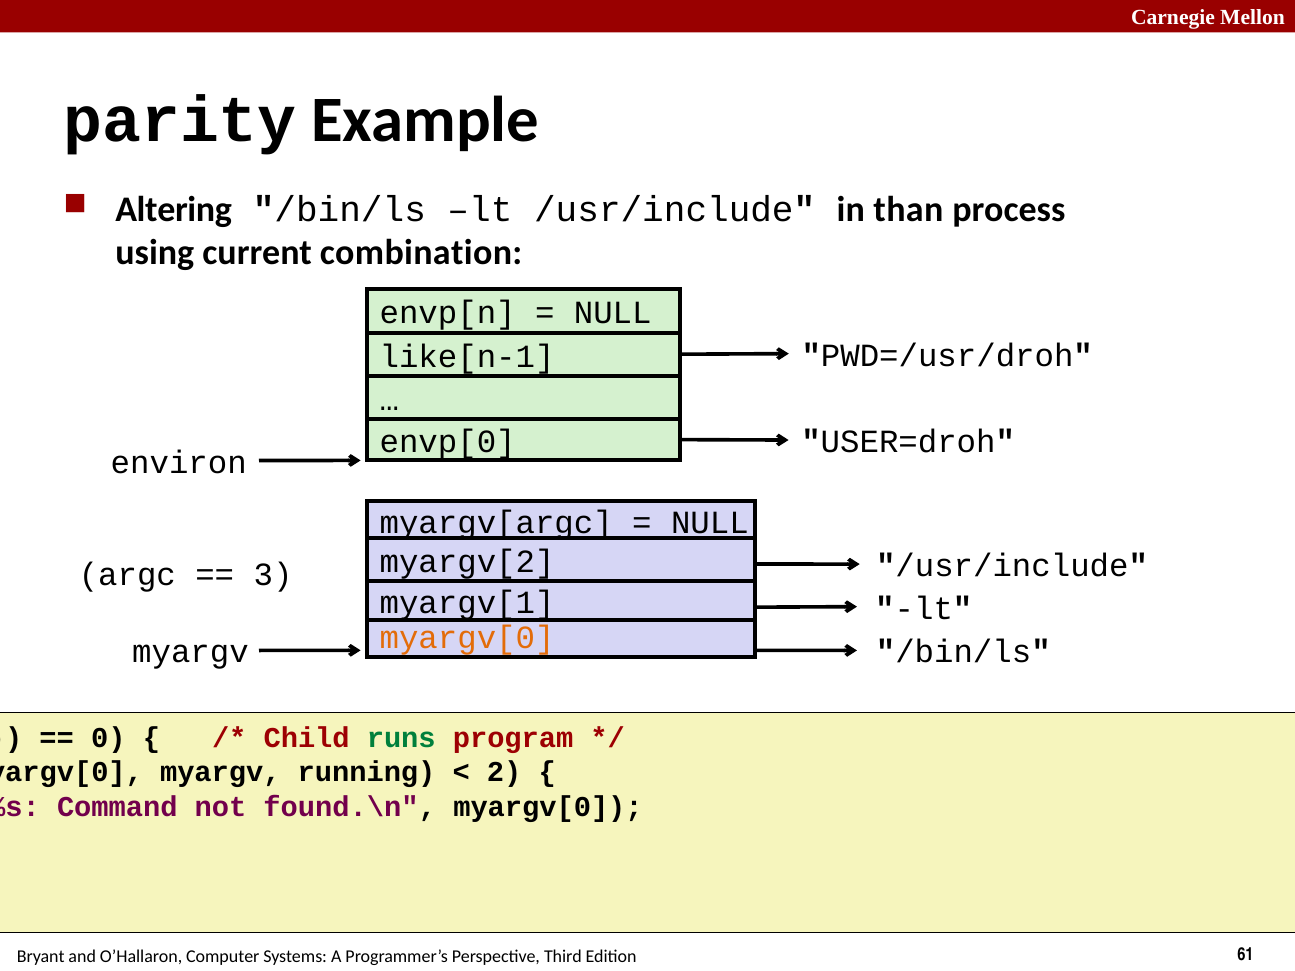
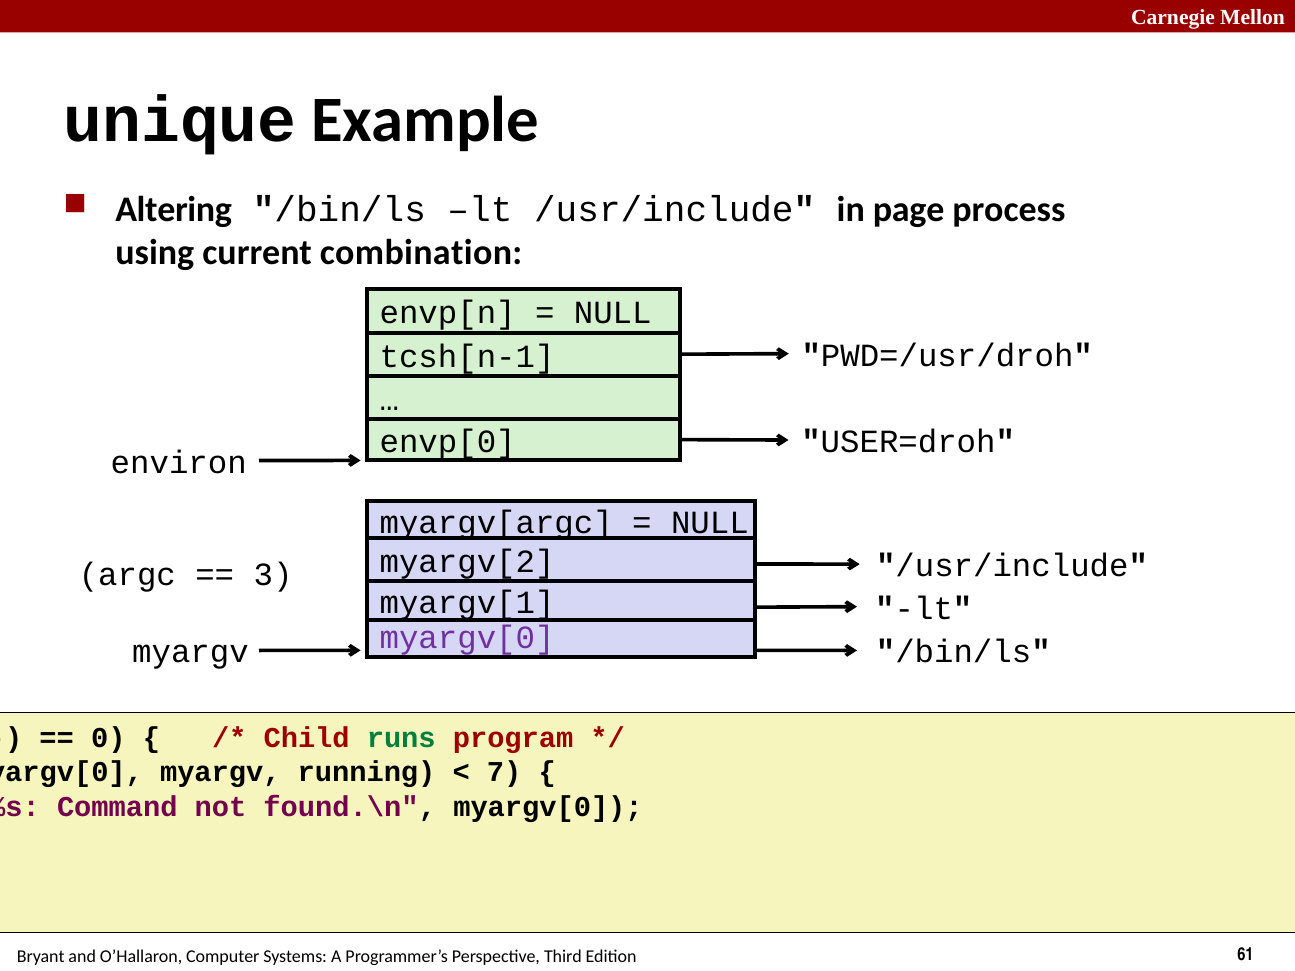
parity: parity -> unique (180, 120)
than: than -> page (909, 209)
like[n-1: like[n-1 -> tcsh[n-1 (467, 357)
myargv[0 colour: orange -> purple (467, 638)
2: 2 -> 7 (504, 772)
